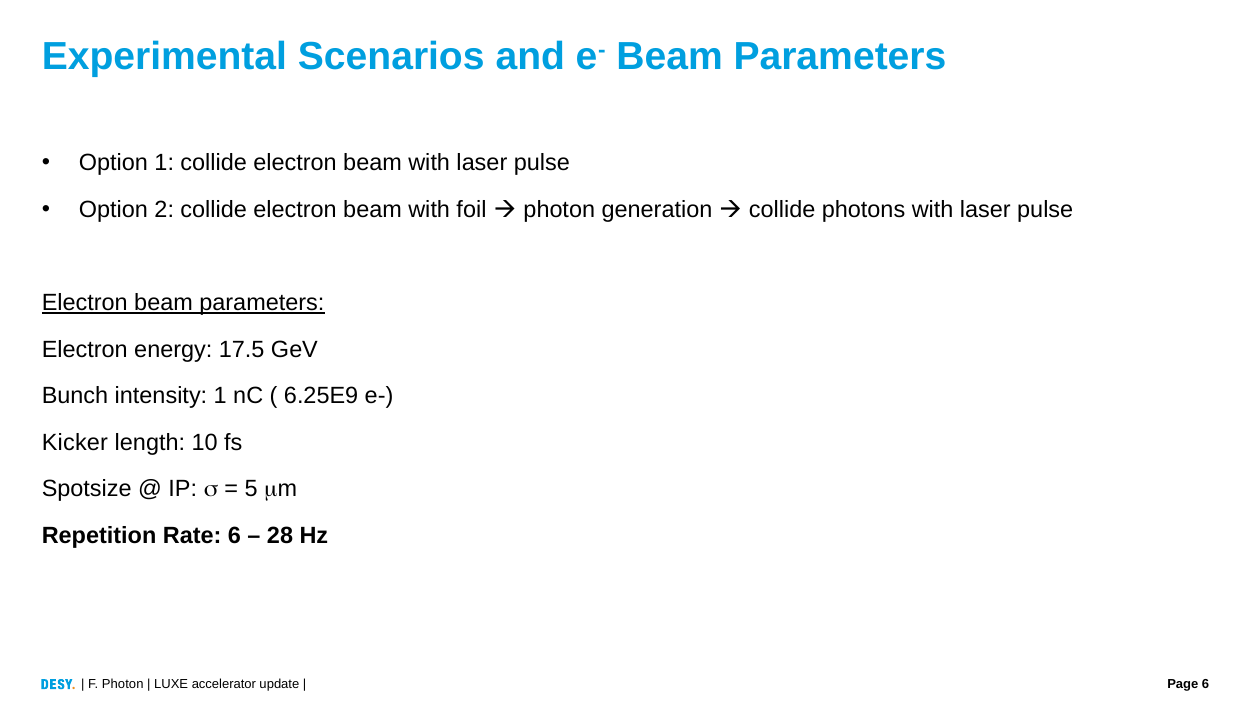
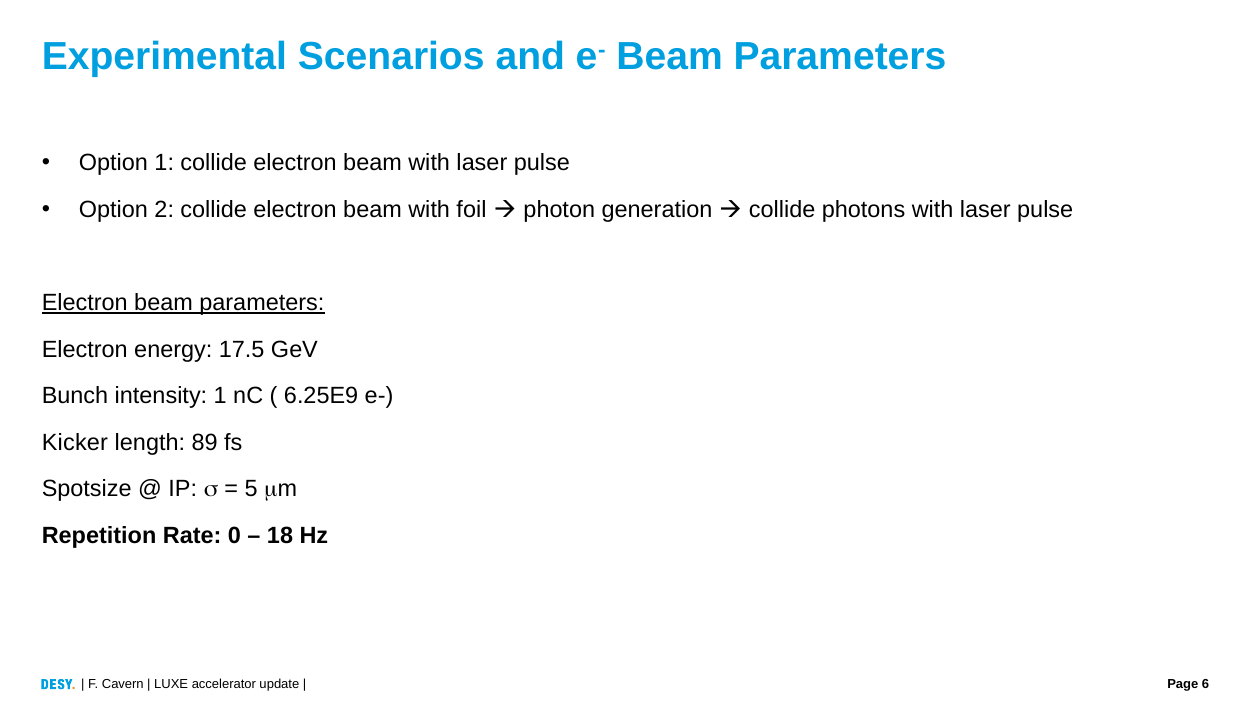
10: 10 -> 89 (205, 442)
Rate 6: 6 -> 0 (234, 535)
28: 28 -> 18 (280, 535)
F Photon: Photon -> Cavern (123, 684)
